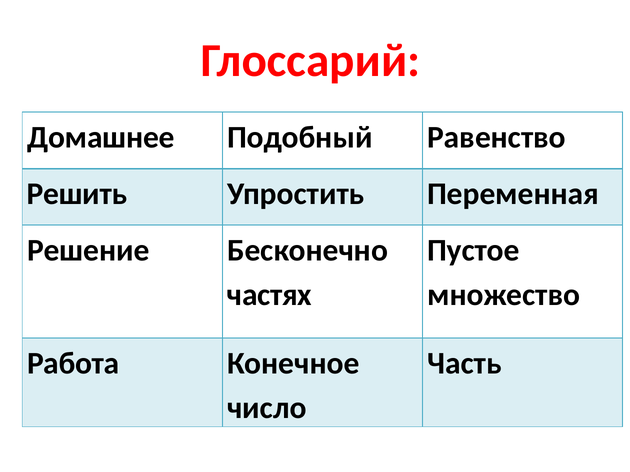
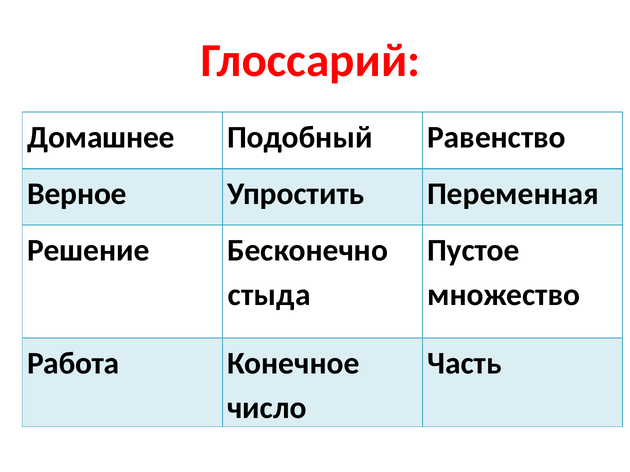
Решить: Решить -> Верное (77, 194)
частях: частях -> стыда (269, 295)
